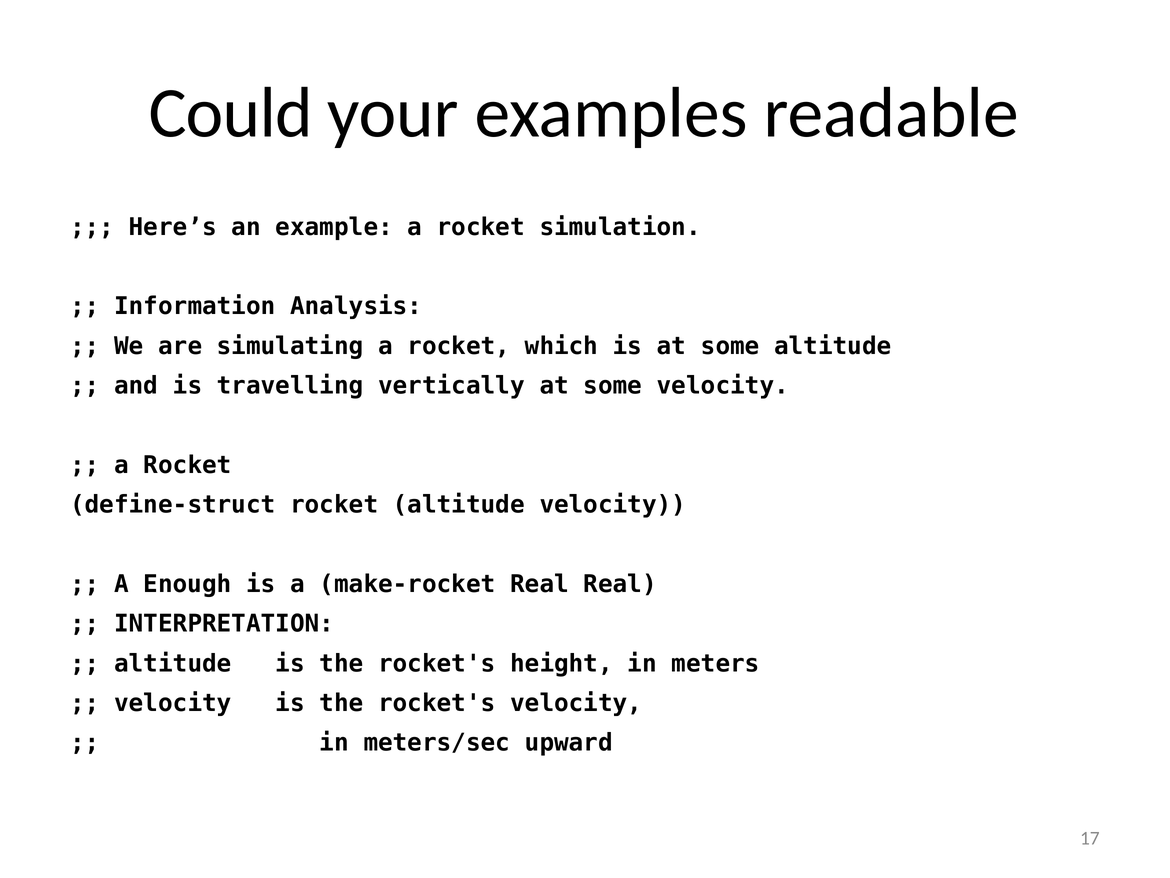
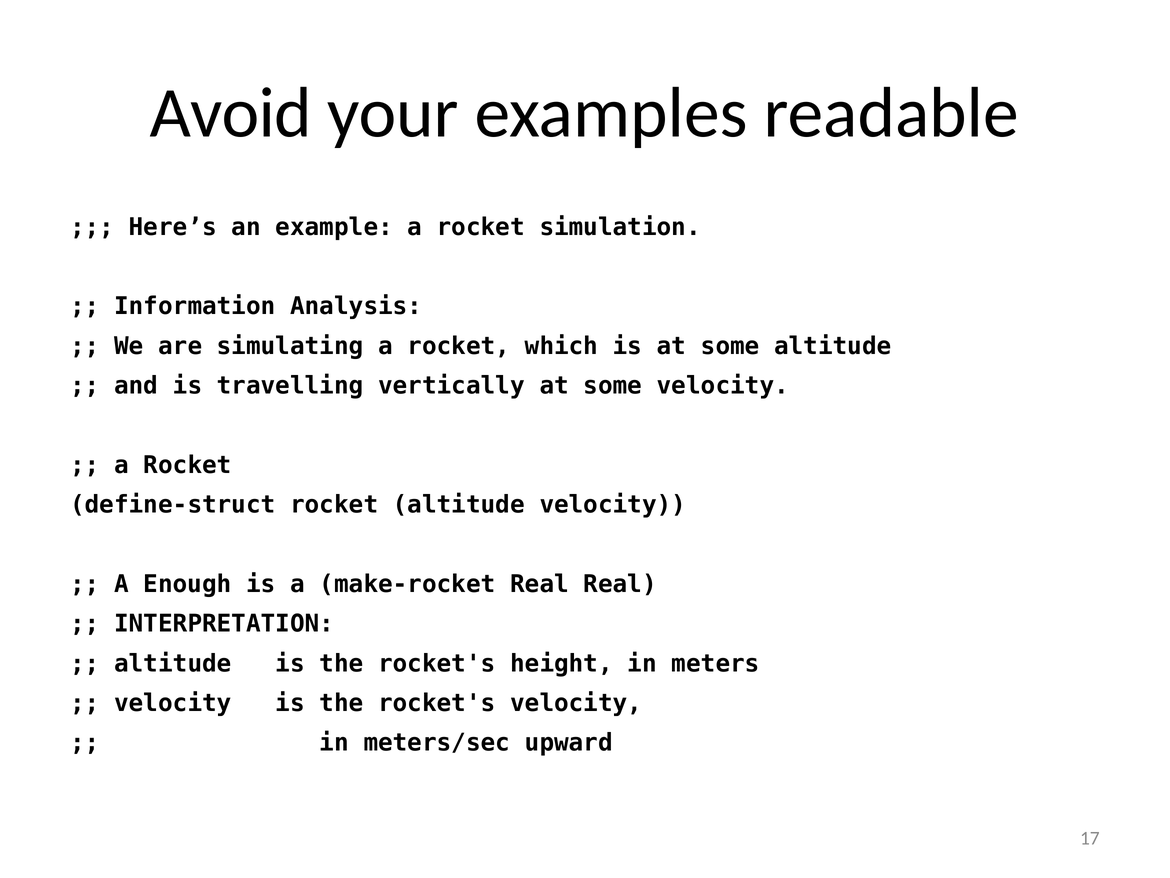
Could: Could -> Avoid (231, 113)
